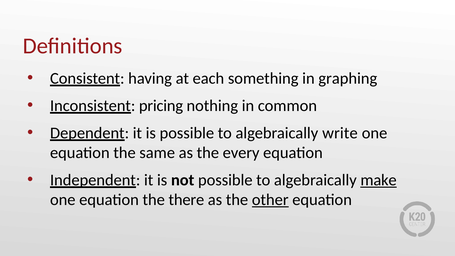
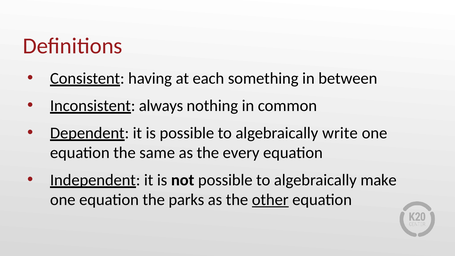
graphing: graphing -> between (348, 78)
pricing: pricing -> always (161, 106)
make underline: present -> none (379, 180)
there: there -> parks (186, 200)
